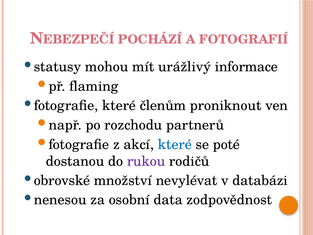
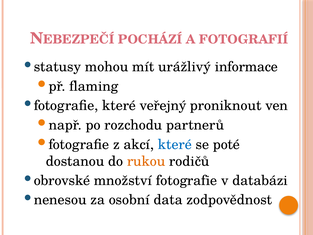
členům: členům -> veřejný (163, 105)
rukou colour: purple -> orange (146, 161)
množství nevylévat: nevylévat -> fotografie (186, 180)
